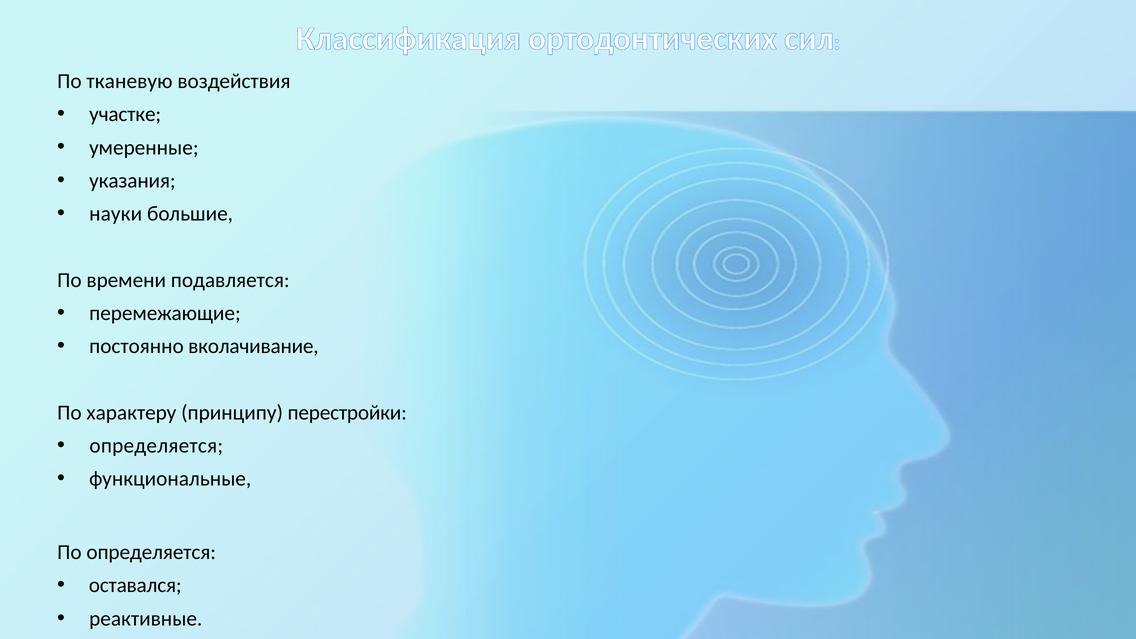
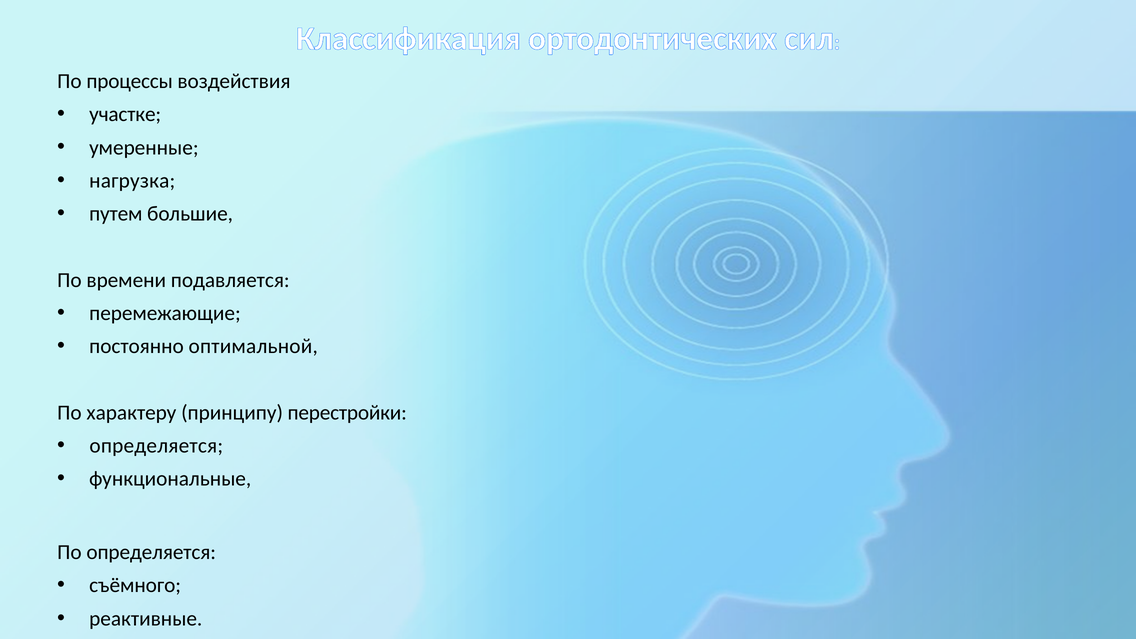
тканевую: тканевую -> процессы (130, 81)
указания: указания -> нагрузка (132, 181)
науки: науки -> путем (116, 214)
вколачивание: вколачивание -> оптимальной (253, 346)
оставался: оставался -> съёмного (135, 585)
